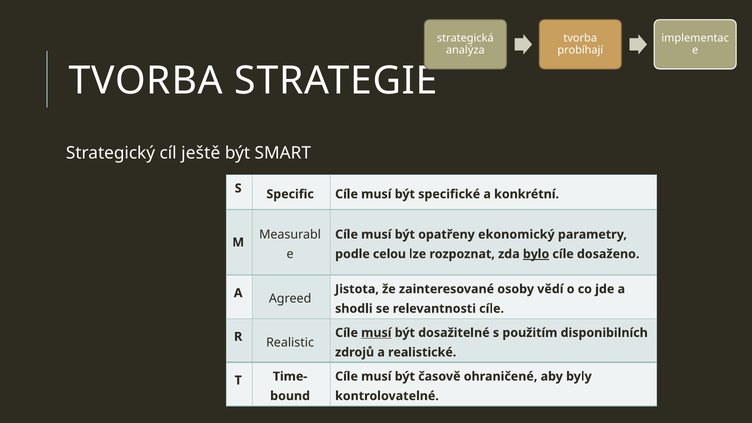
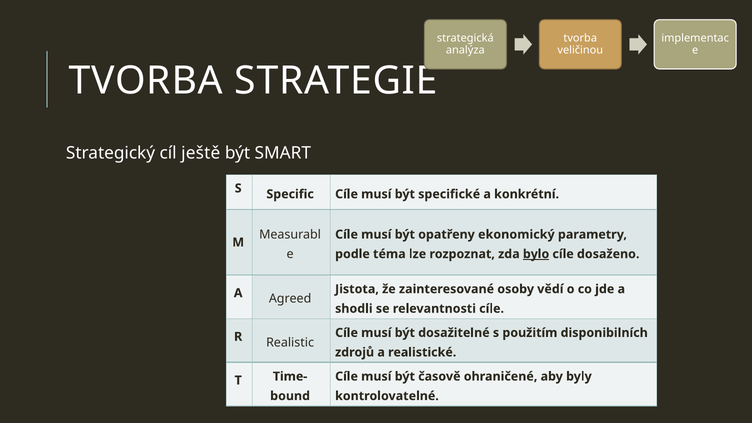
probíhají: probíhají -> veličinou (580, 50)
celou: celou -> téma (389, 254)
musí underline: present -> none (376, 333)
